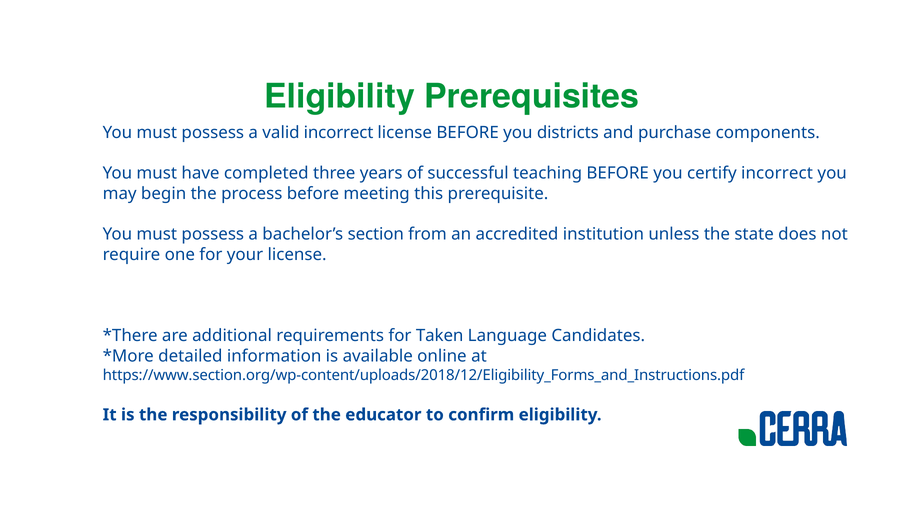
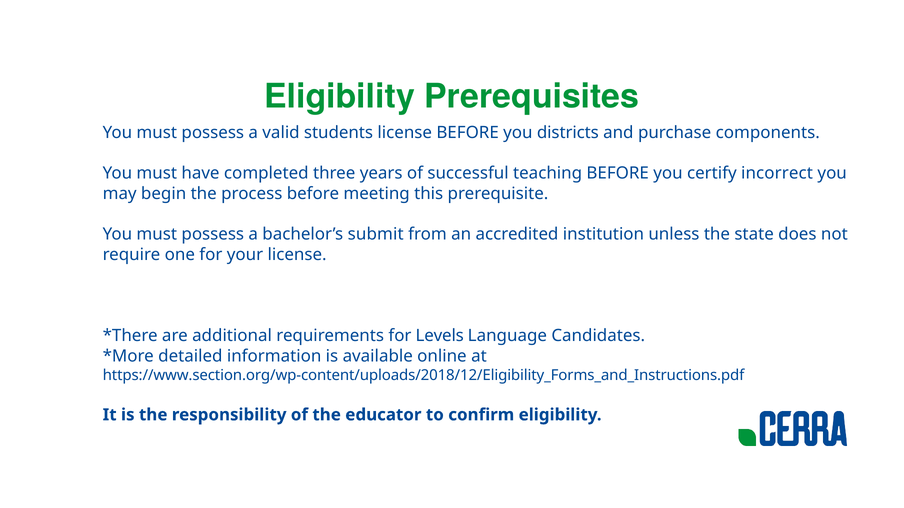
valid incorrect: incorrect -> students (339, 133)
section: section -> submit (376, 234)
Taken: Taken -> Levels (440, 336)
